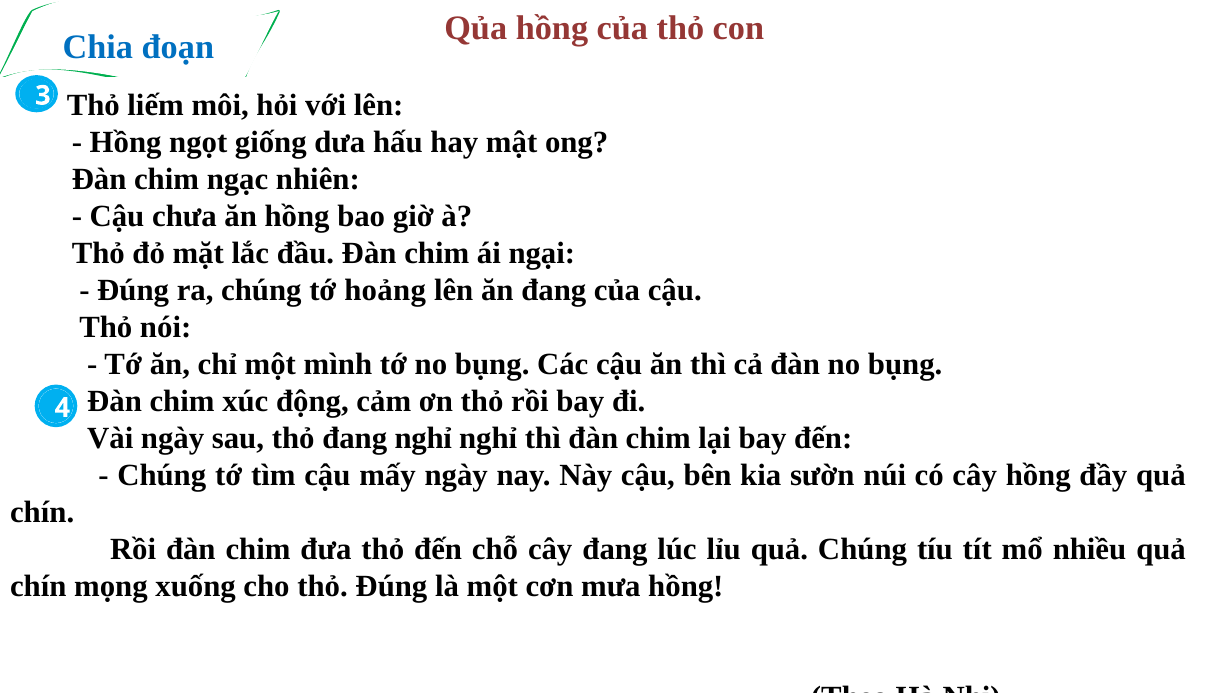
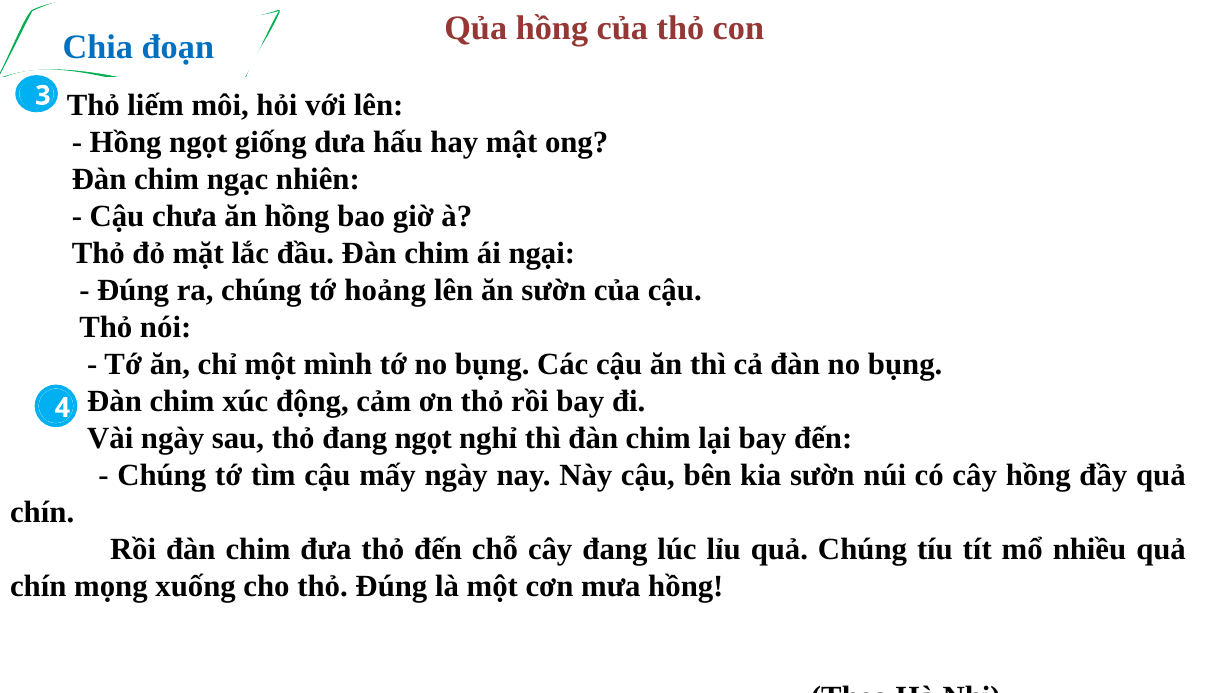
ăn đang: đang -> sườn (554, 291)
đang nghỉ: nghỉ -> ngọt (423, 438)
